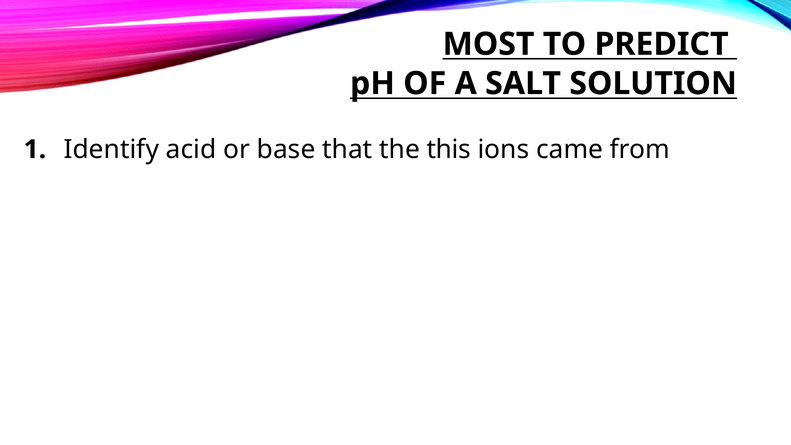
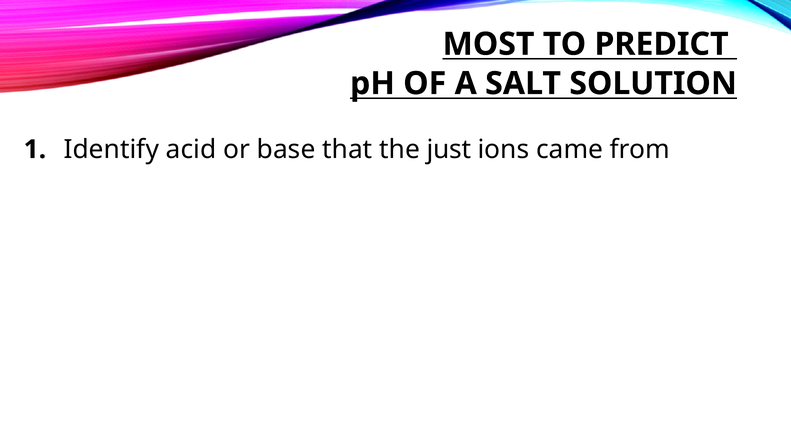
this: this -> just (449, 149)
